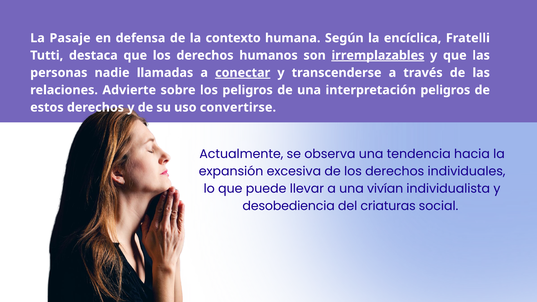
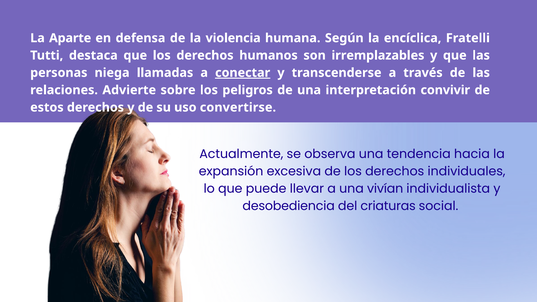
Pasaje: Pasaje -> Aparte (70, 38)
contexto: contexto -> violencia (233, 38)
irremplazables underline: present -> none (378, 55)
nadie: nadie -> niega (112, 73)
interpretación peligros: peligros -> convivir (445, 90)
